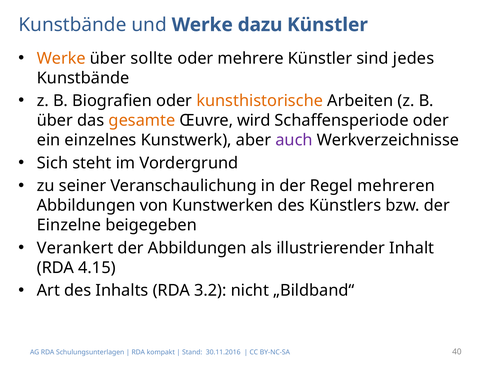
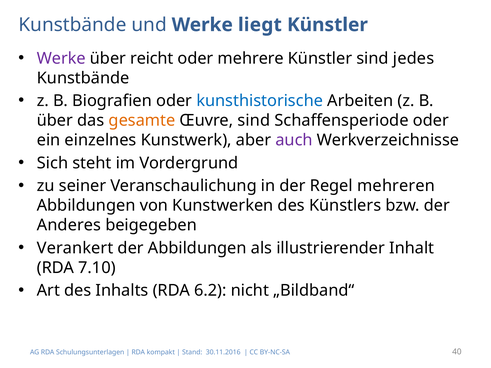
dazu: dazu -> liegt (260, 25)
Werke colour: orange -> purple (61, 58)
sollte: sollte -> reicht (152, 58)
kunsthistorische colour: orange -> blue (260, 101)
Œuvre wird: wird -> sind (254, 121)
Einzelne: Einzelne -> Anderes (69, 225)
4.15: 4.15 -> 7.10 (97, 268)
3.2: 3.2 -> 6.2 (210, 291)
